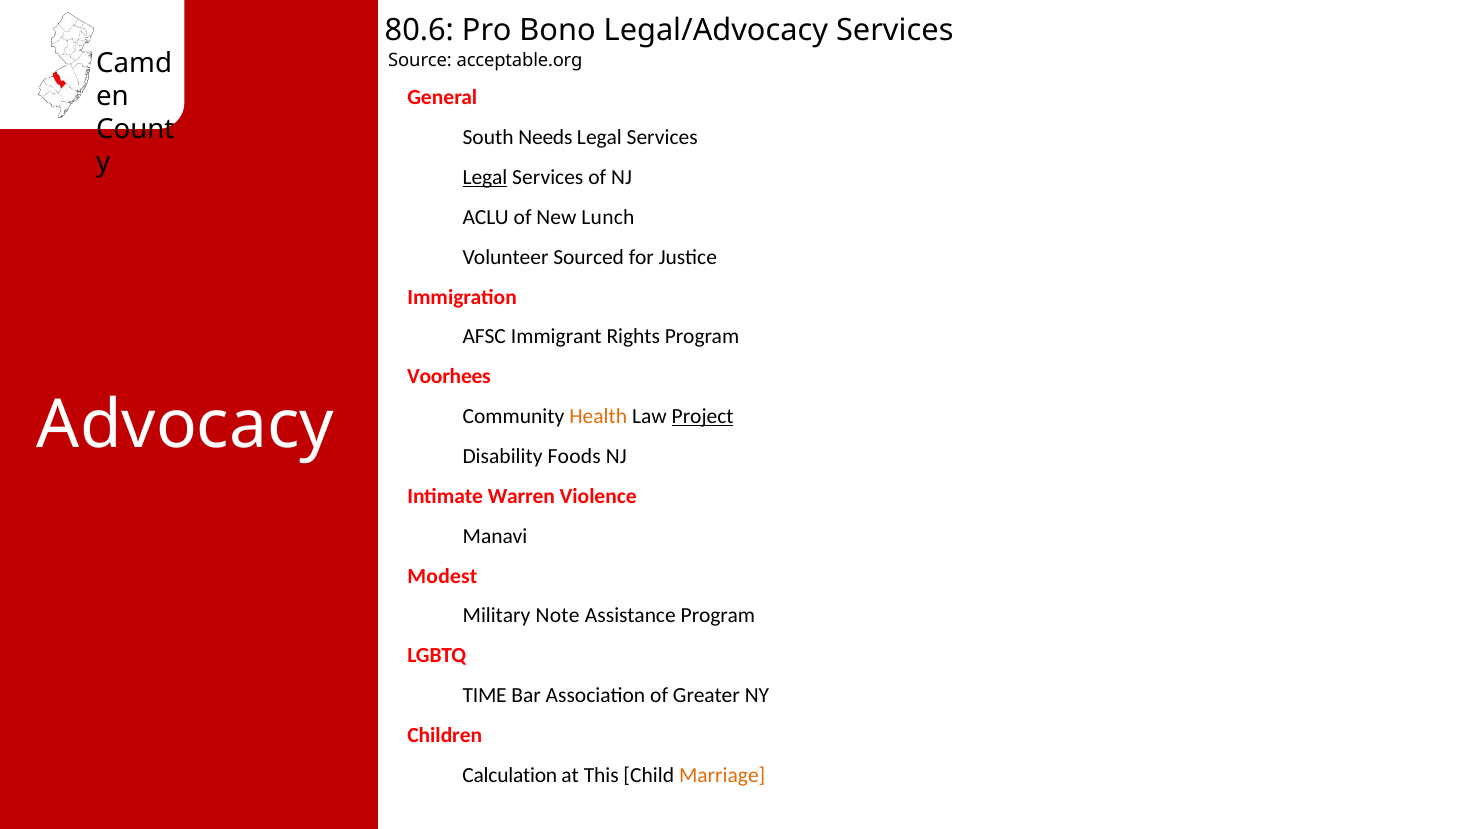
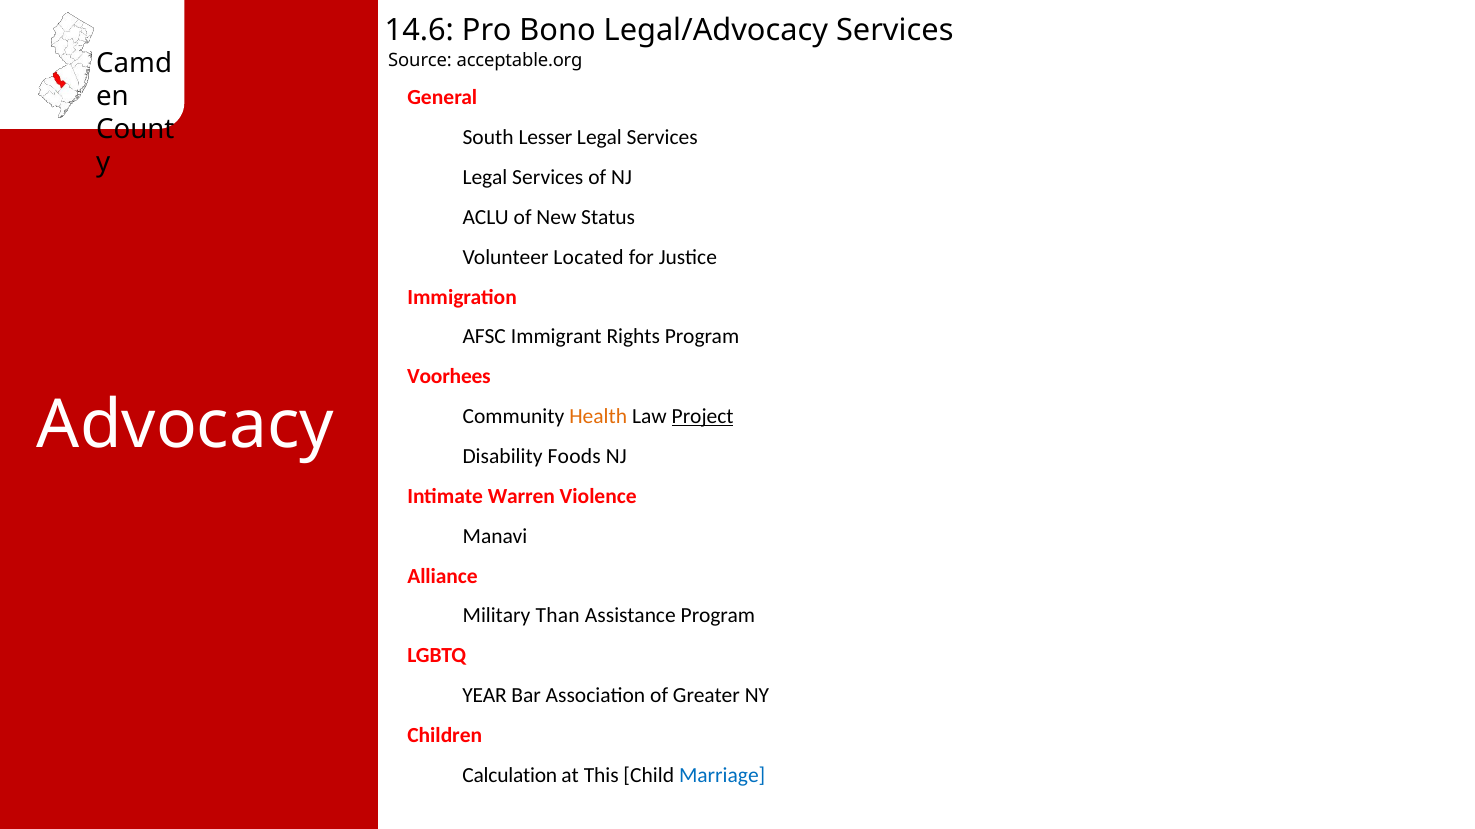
80.6: 80.6 -> 14.6 (419, 30)
Needs: Needs -> Lesser (545, 138)
Legal underline: present -> none (485, 177)
Lunch: Lunch -> Status (608, 217)
Sourced: Sourced -> Located (589, 257)
Modest: Modest -> Alliance (443, 576)
Note: Note -> Than (558, 616)
TIME: TIME -> YEAR (485, 696)
Marriage colour: orange -> blue (722, 776)
